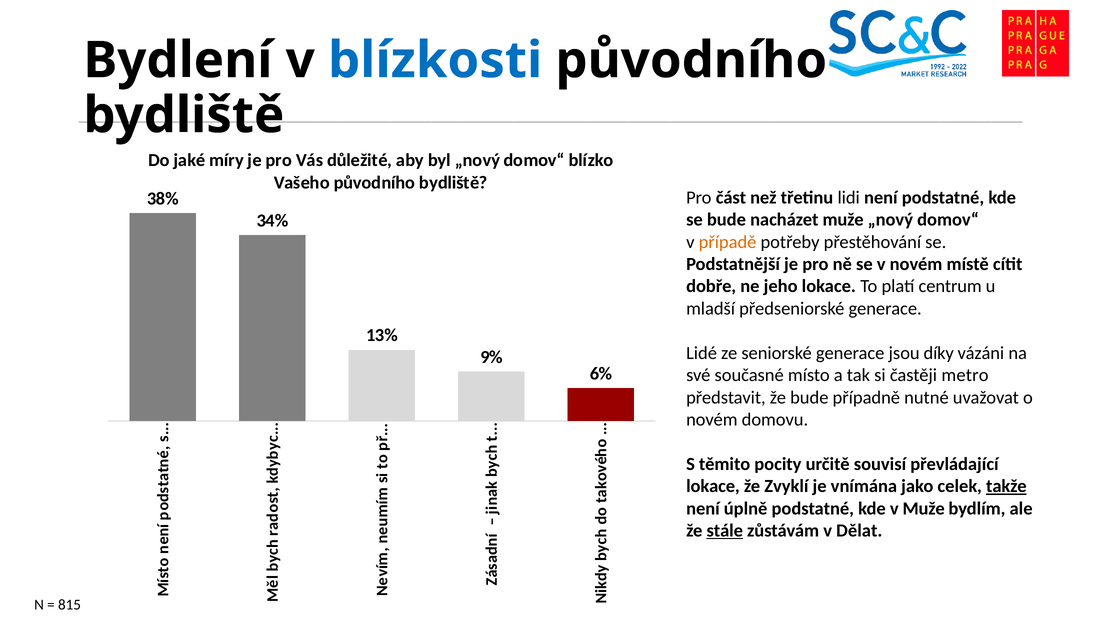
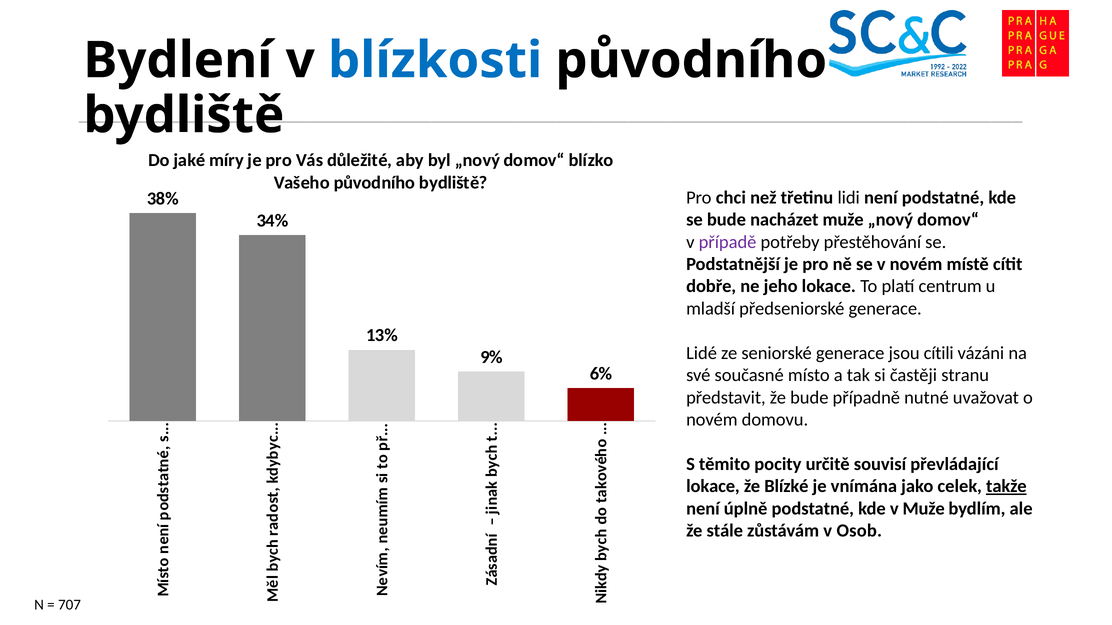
část: část -> chci (731, 198)
případě colour: orange -> purple (728, 242)
díky: díky -> cítili (939, 353)
metro: metro -> stranu (965, 375)
Zvyklí: Zvyklí -> Blízké (786, 487)
stále underline: present -> none (725, 531)
Dělat: Dělat -> Osob (859, 531)
815: 815 -> 707 (69, 605)
